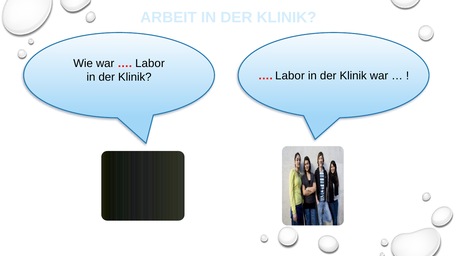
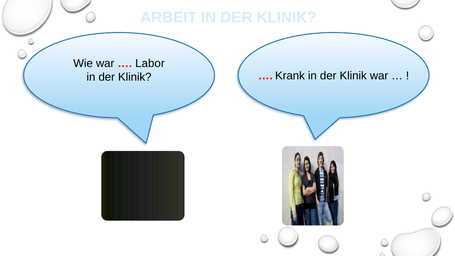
Labor: Labor -> Krank (290, 76)
